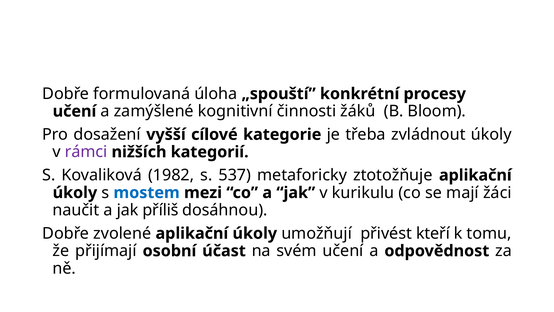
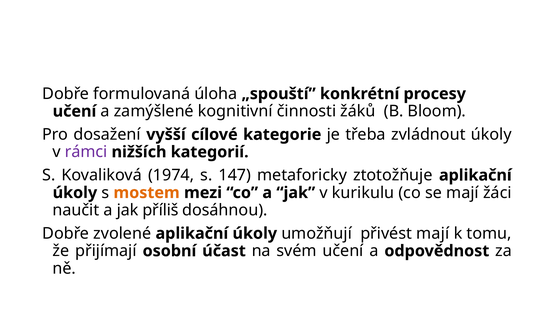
1982: 1982 -> 1974 (171, 175)
537: 537 -> 147 (235, 175)
mostem colour: blue -> orange (147, 192)
přivést kteří: kteří -> mají (433, 233)
